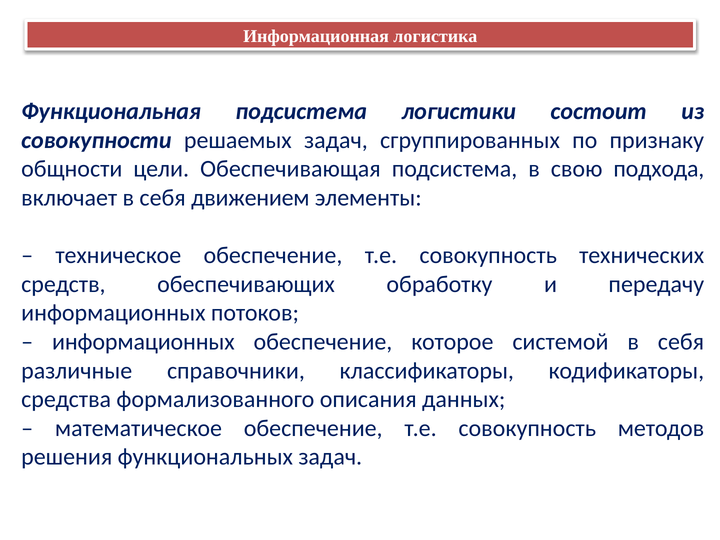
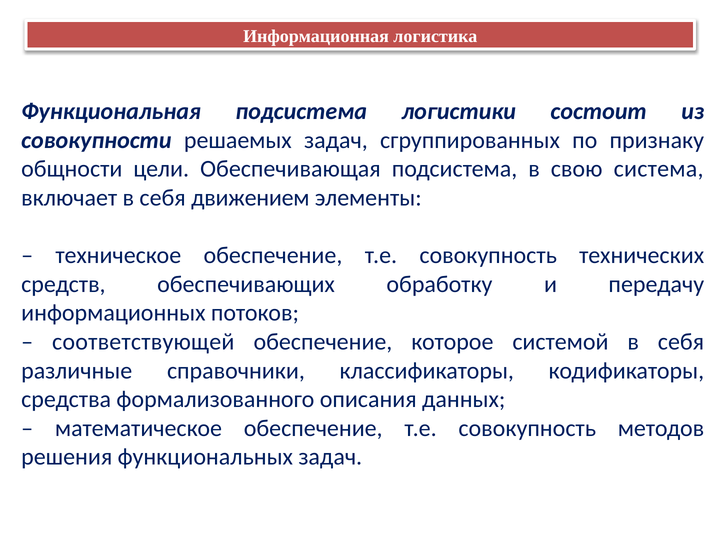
подхода: подхода -> система (659, 169)
информационных: информационных -> соответствующей (143, 342)
